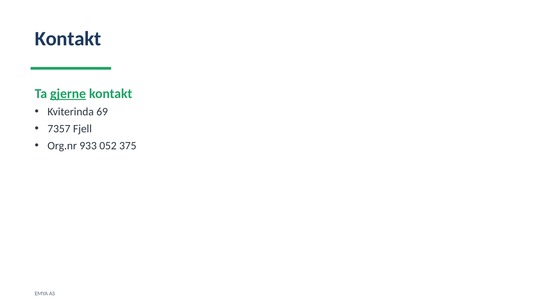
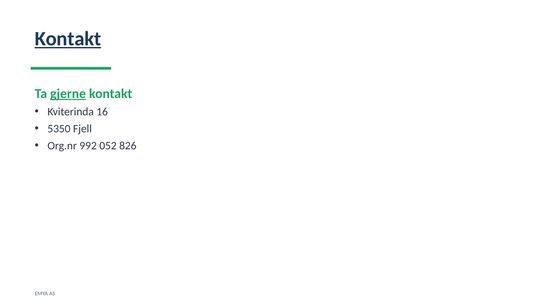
Kontakt underline: none -> present (68, 39)
69: 69 -> 16 (102, 112)
7357: 7357 -> 5350 (59, 129)
933: 933 -> 992 (88, 146)
375: 375 -> 826 (128, 146)
